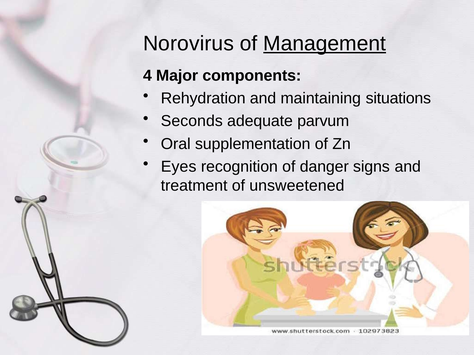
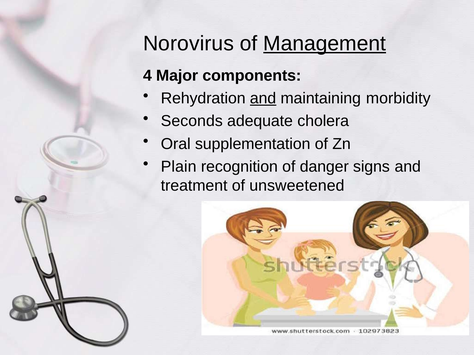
and underline: none -> present (263, 99)
situations: situations -> morbidity (398, 99)
parvum: parvum -> cholera (323, 121)
Eyes: Eyes -> Plain (179, 167)
